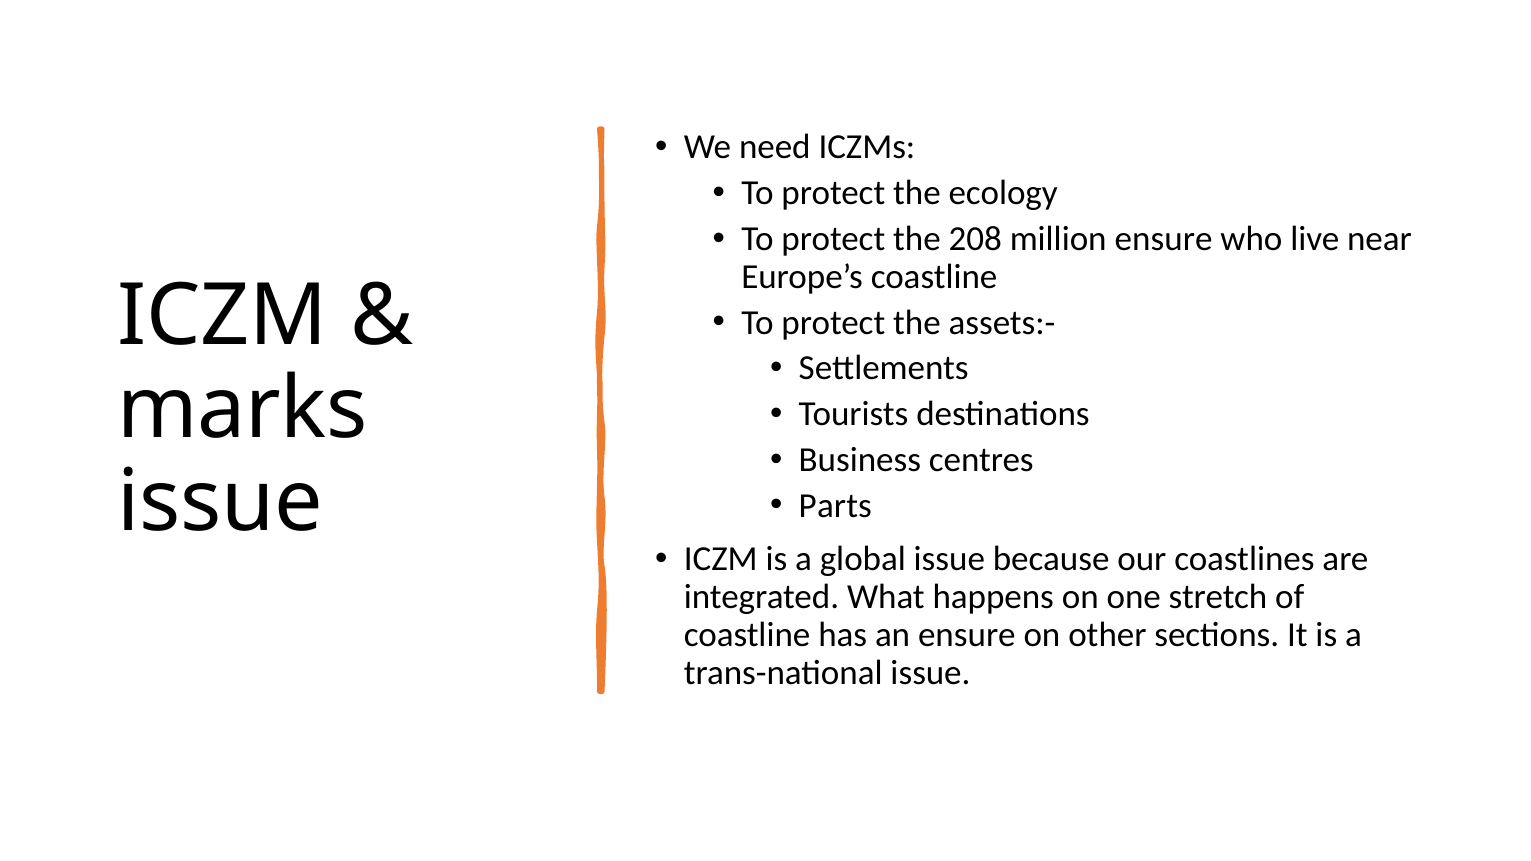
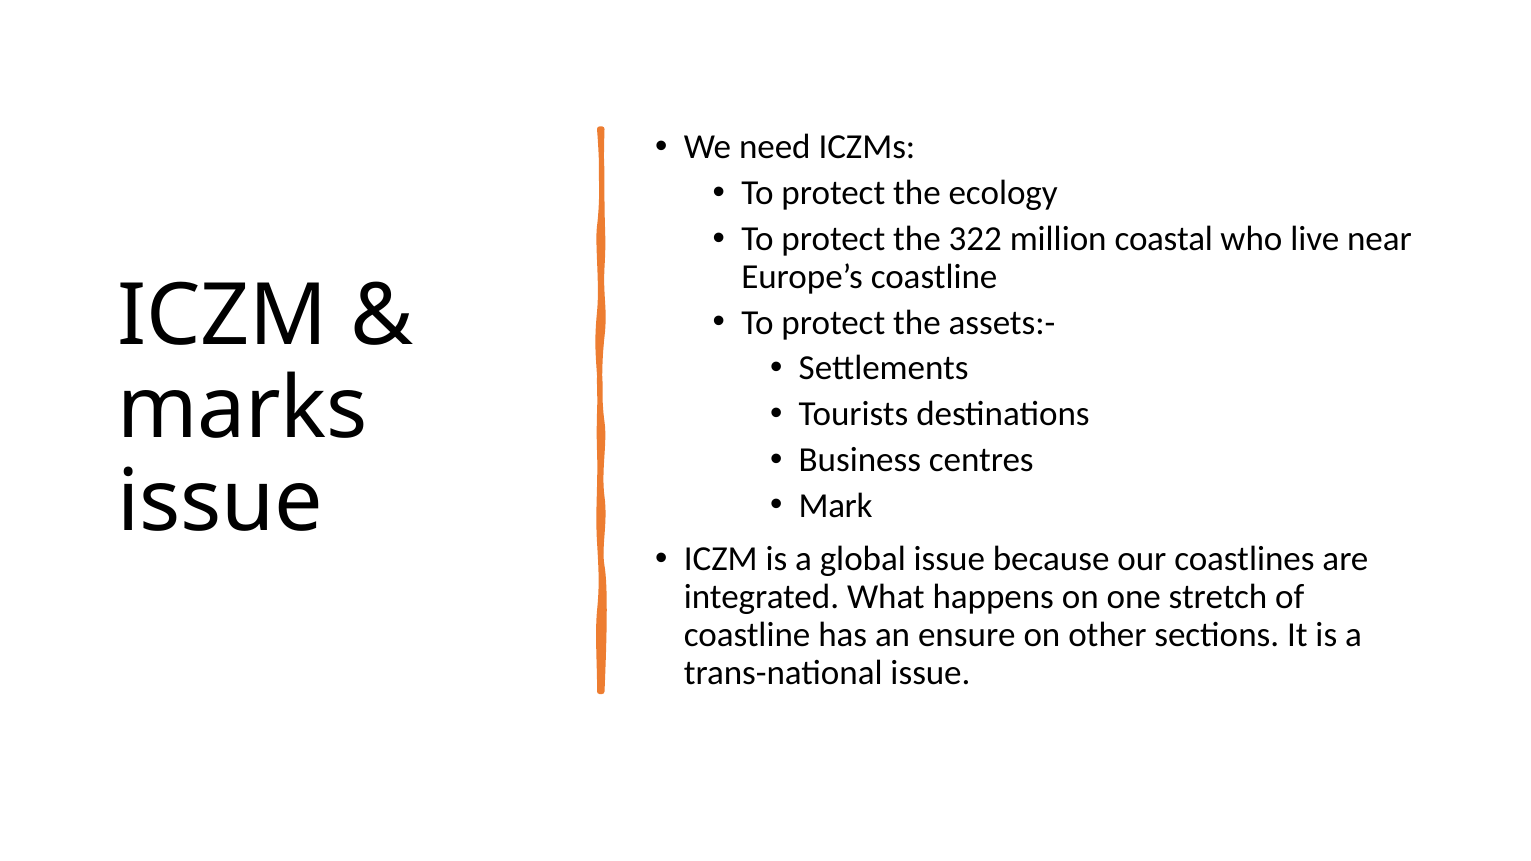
208: 208 -> 322 (975, 239)
million ensure: ensure -> coastal (1164, 239)
Parts: Parts -> Mark (836, 506)
